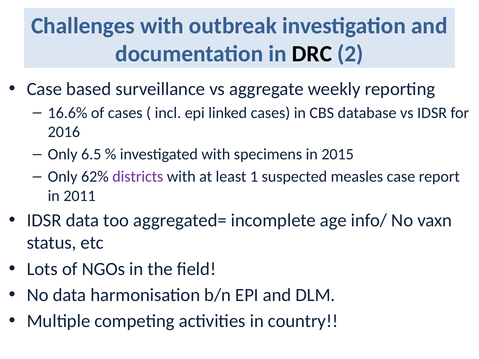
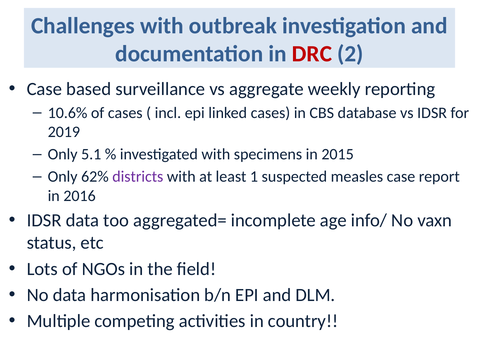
DRC colour: black -> red (312, 54)
16.6%: 16.6% -> 10.6% (68, 113)
2016: 2016 -> 2019 (64, 132)
6.5: 6.5 -> 5.1 (91, 154)
2011: 2011 -> 2016 (80, 196)
